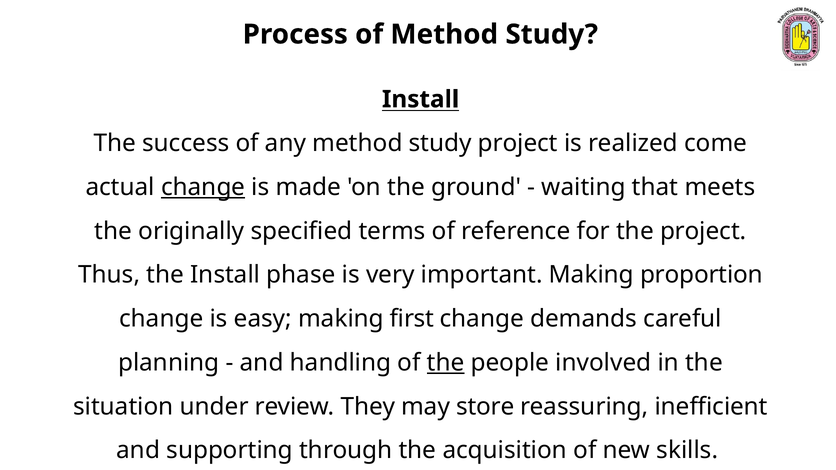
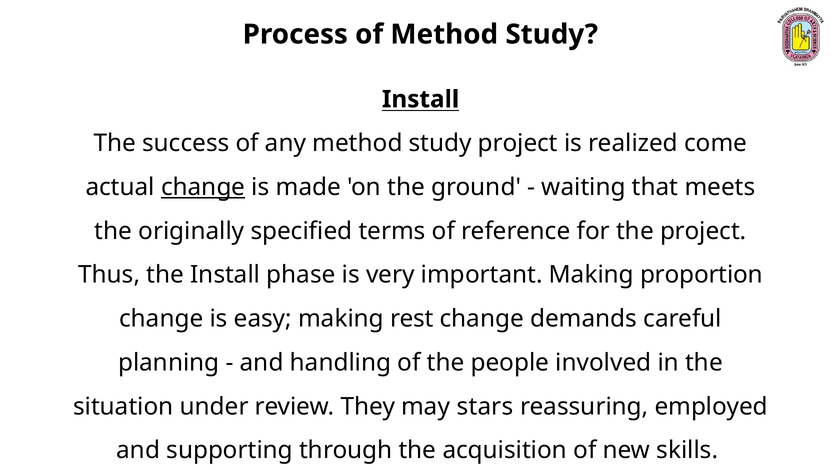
first: first -> rest (412, 319)
the underline: present -> none (446, 363)
store: store -> stars (485, 407)
inefficient: inefficient -> employed (711, 407)
